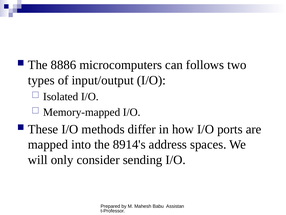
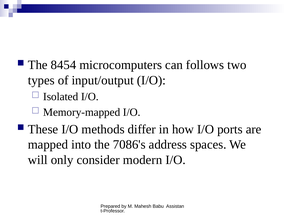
8886: 8886 -> 8454 (64, 65)
8914's: 8914's -> 7086's (129, 144)
sending: sending -> modern (143, 160)
